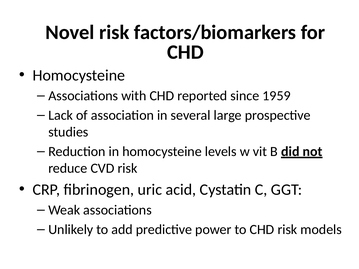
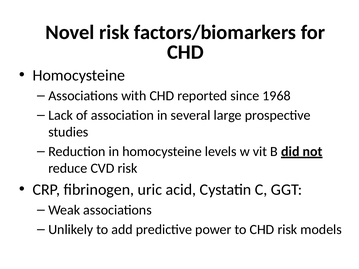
1959: 1959 -> 1968 (277, 96)
